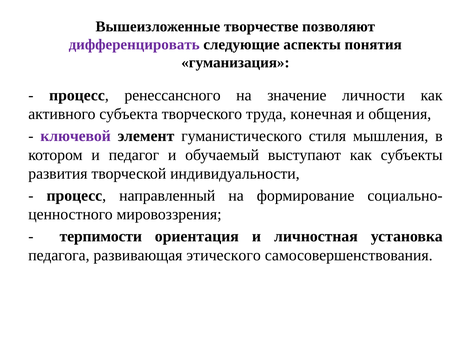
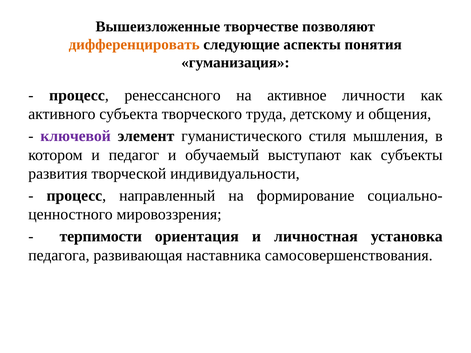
дифференцировать colour: purple -> orange (134, 45)
значение: значение -> активное (297, 95)
конечная: конечная -> детскому (321, 114)
этического: этического -> наставника (224, 255)
